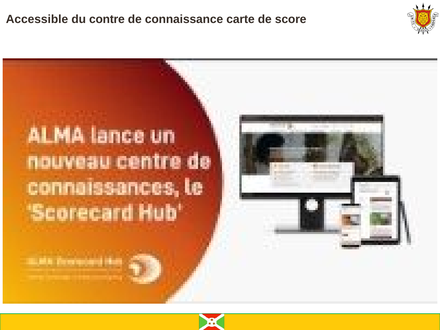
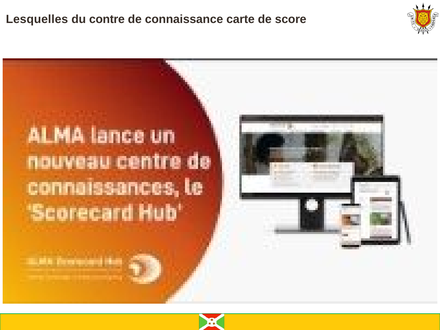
Accessible: Accessible -> Lesquelles (37, 19)
